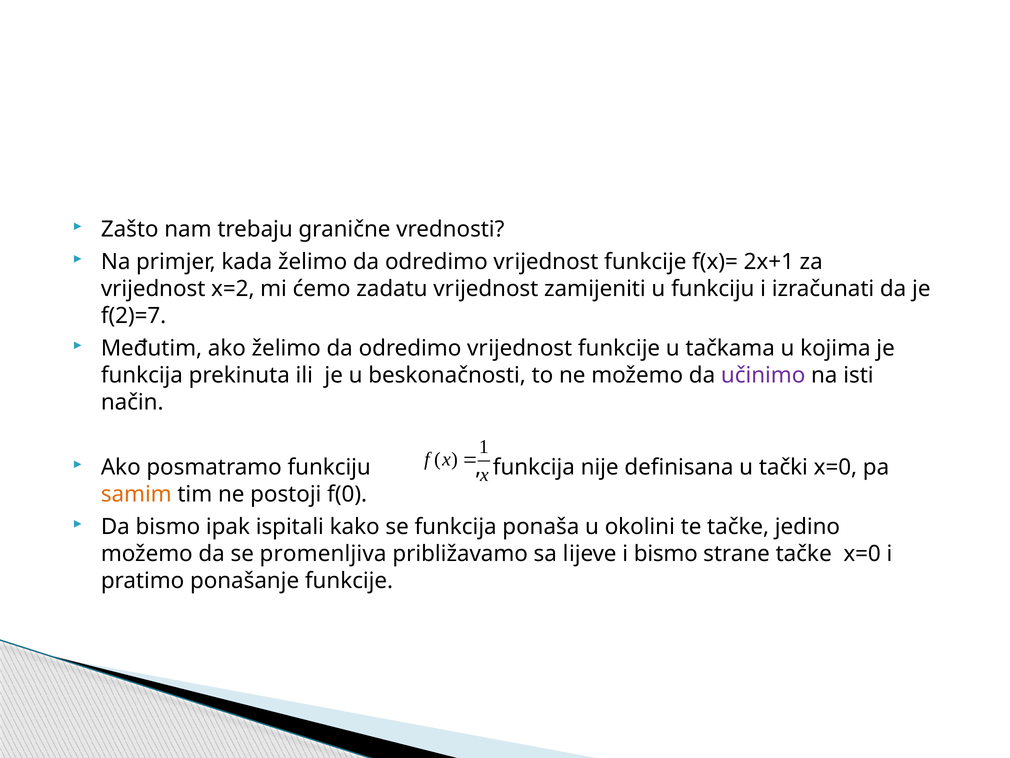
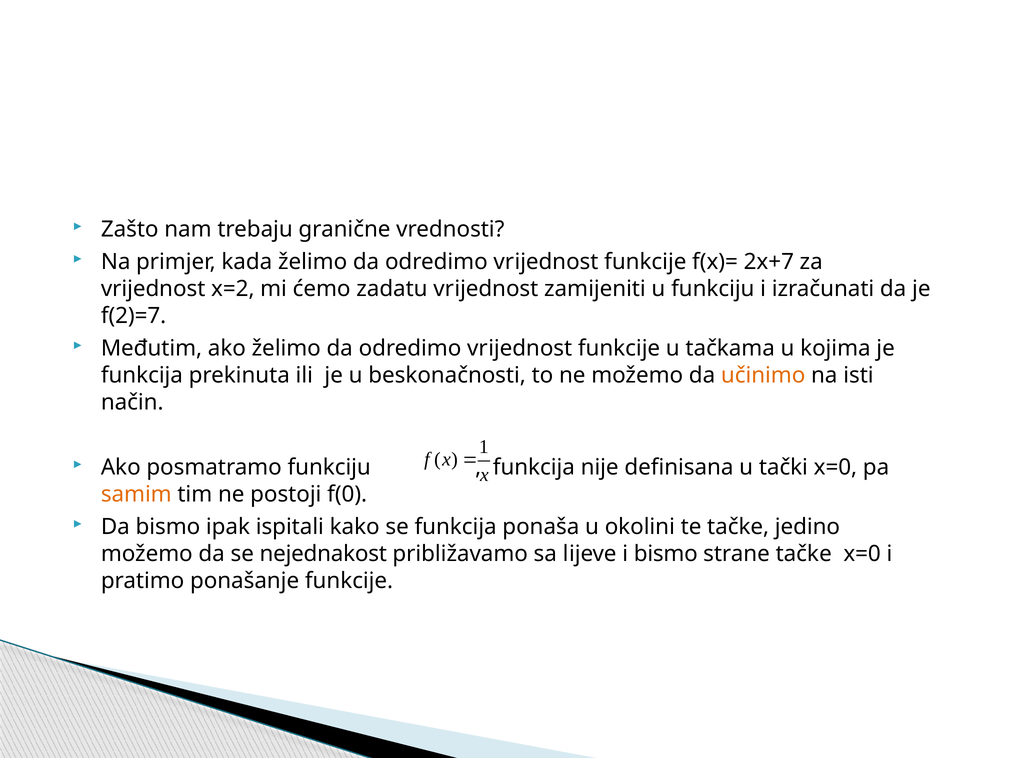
2x+1: 2x+1 -> 2x+7 (769, 262)
učinimo colour: purple -> orange (763, 375)
promenljiva: promenljiva -> nejednakost (323, 554)
